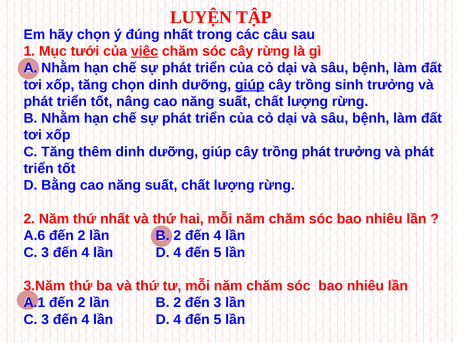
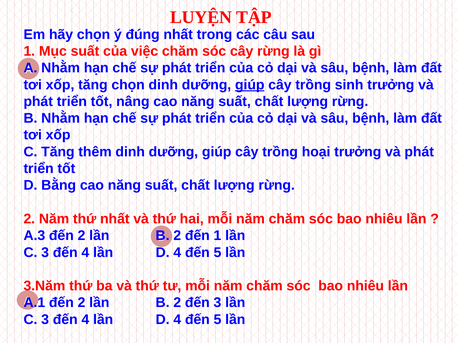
Mục tưới: tưới -> suất (85, 51)
việc underline: present -> none (145, 51)
trồng phát: phát -> hoại (316, 152)
A.6: A.6 -> A.3 (34, 235)
2 đến 4: 4 -> 1 (217, 235)
